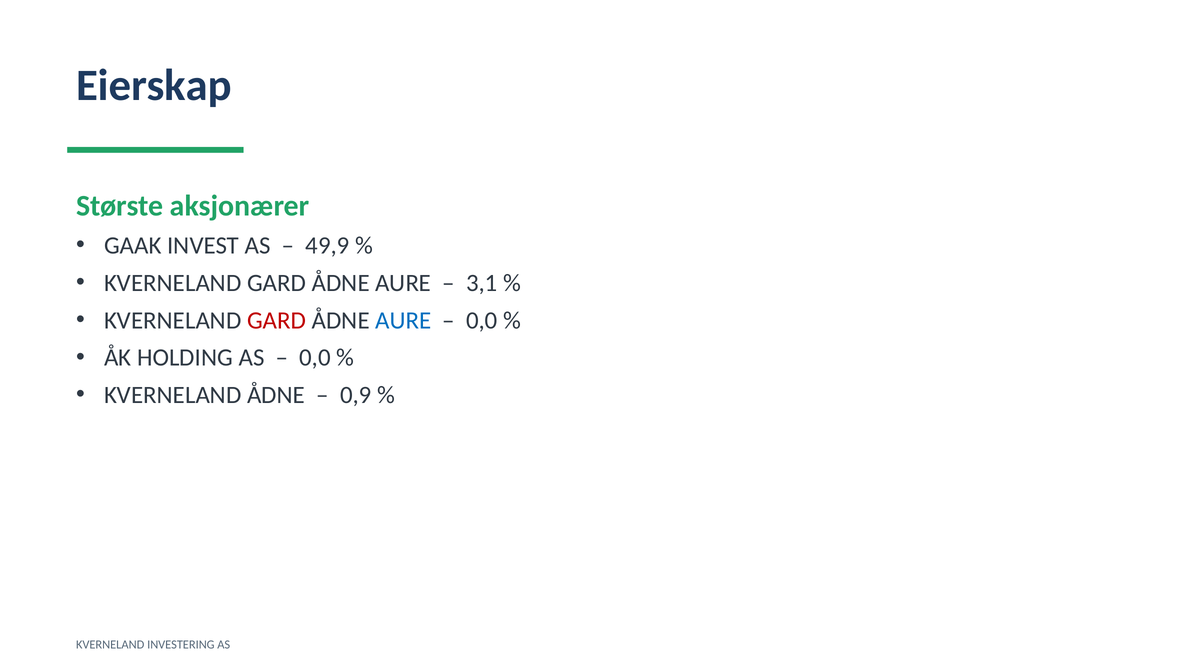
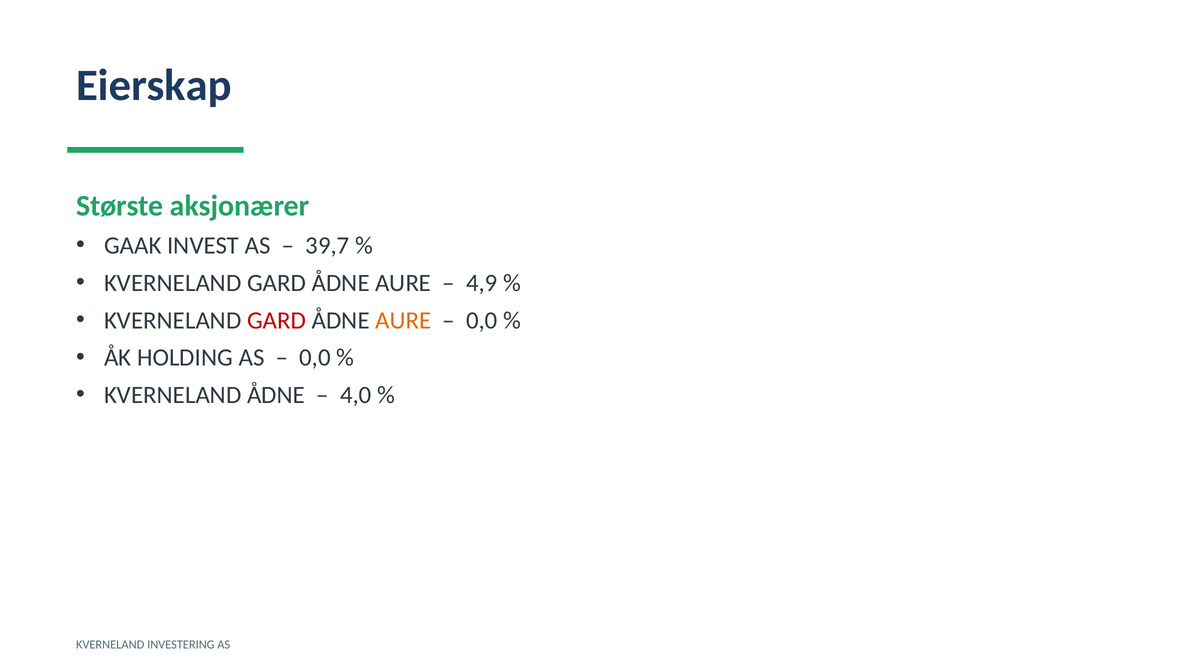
49,9: 49,9 -> 39,7 (327, 246)
3,1: 3,1 -> 4,9 (482, 283)
AURE colour: blue -> orange (403, 320)
0,9: 0,9 -> 4,0 (356, 395)
